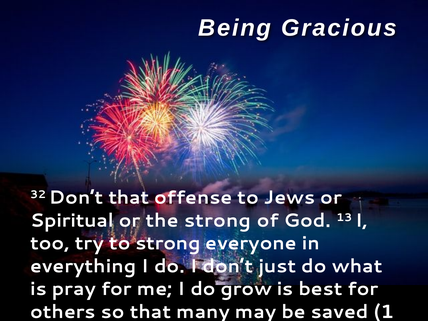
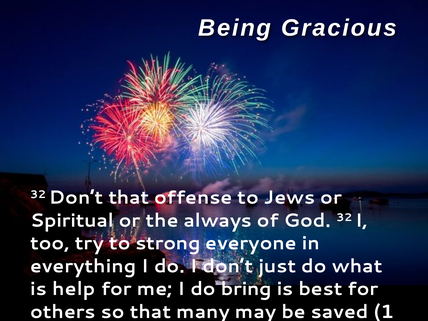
the strong: strong -> always (218, 220)
God 13: 13 -> 32 (344, 217)
pray: pray -> help (74, 289)
grow: grow -> bring (246, 289)
